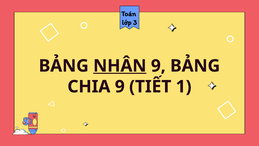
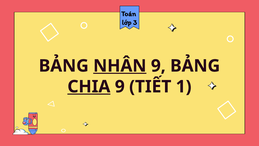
CHIA underline: none -> present (89, 86)
